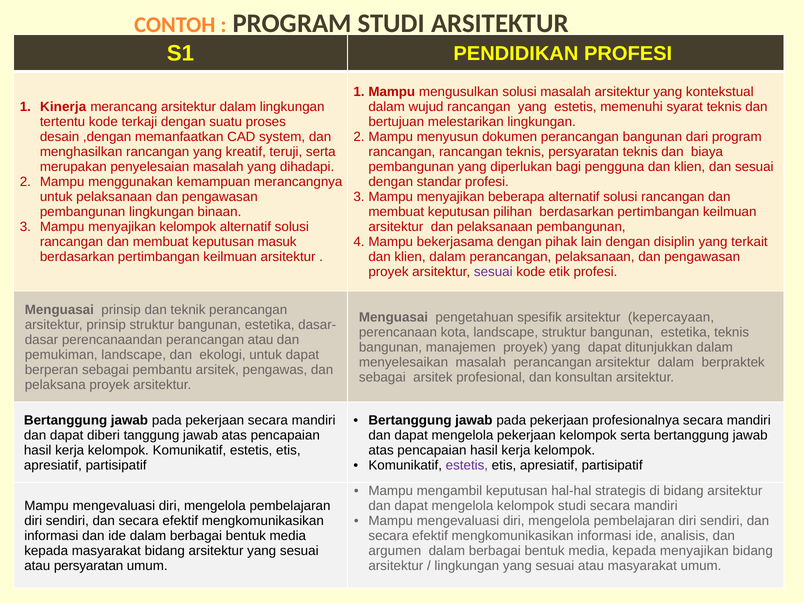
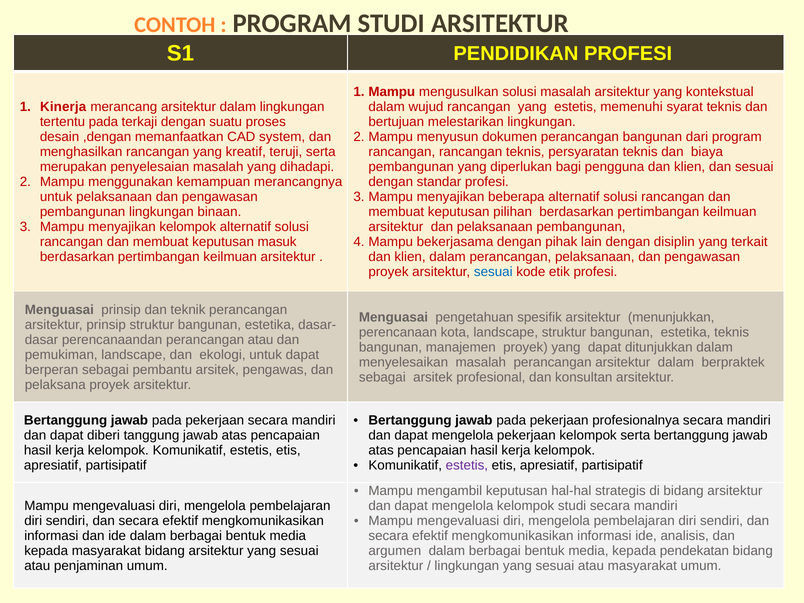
tertentu kode: kode -> pada (103, 122)
sesuai colour: purple -> blue (493, 272)
kepercayaan: kepercayaan -> menunjukkan (671, 317)
kepada menyajikan: menyajikan -> pendekatan (694, 551)
atau persyaratan: persyaratan -> penjaminan (89, 566)
